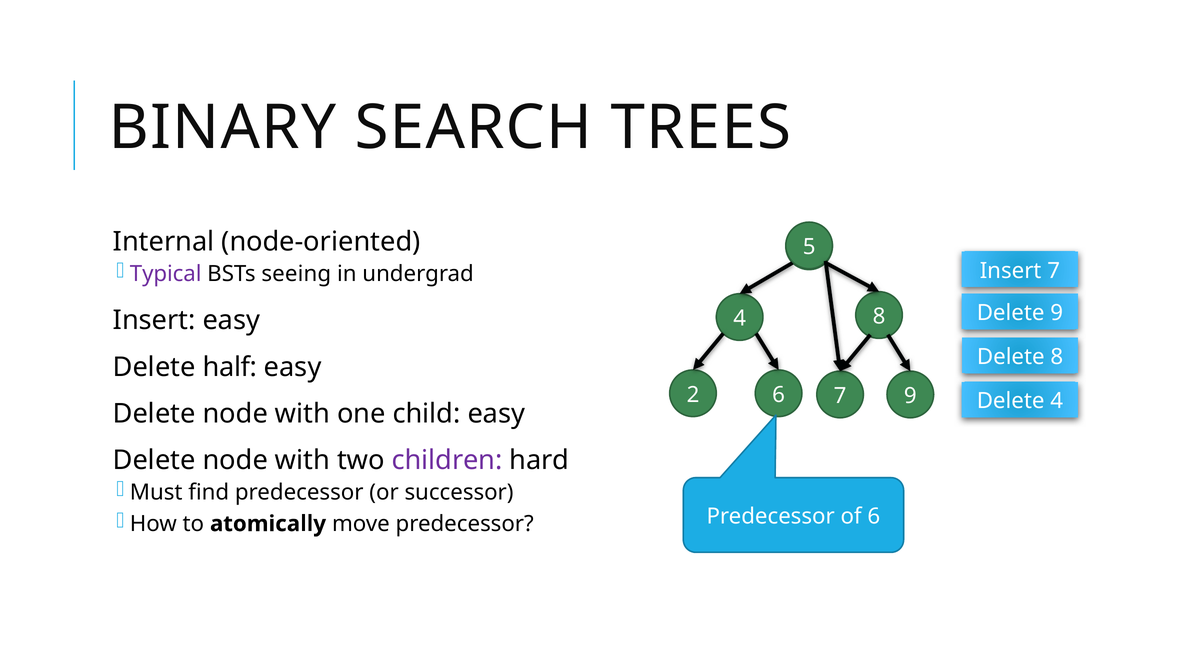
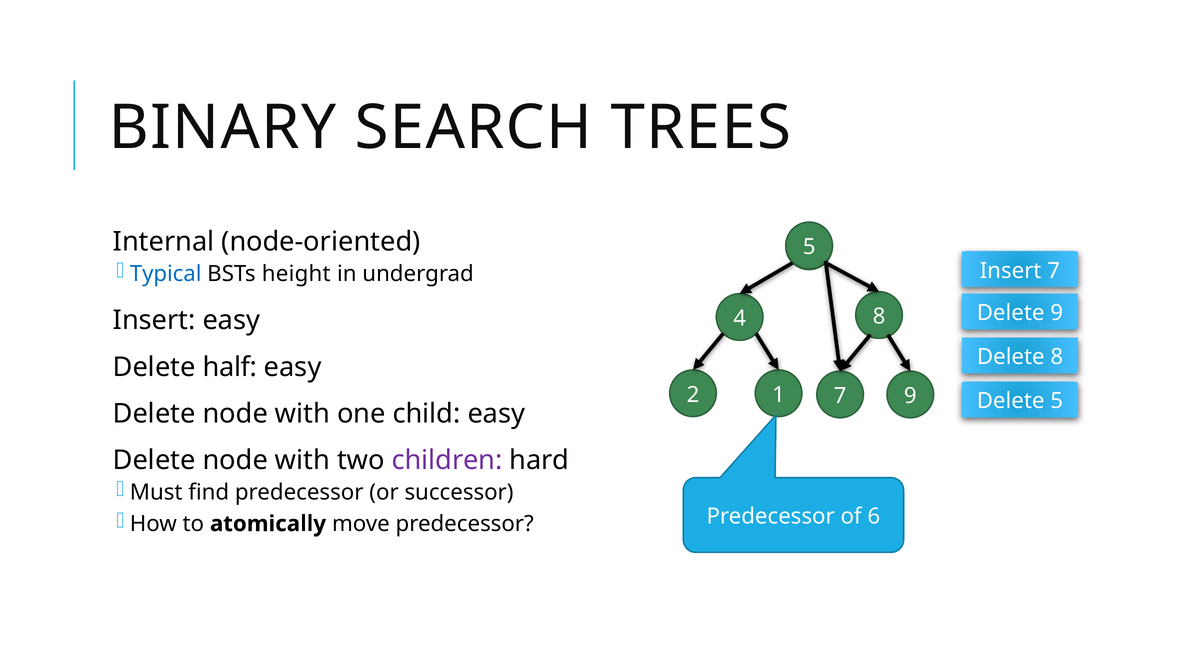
Typical colour: purple -> blue (166, 274)
seeing: seeing -> height (296, 274)
2 6: 6 -> 1 (779, 395)
Delete 4: 4 -> 5 (1057, 401)
